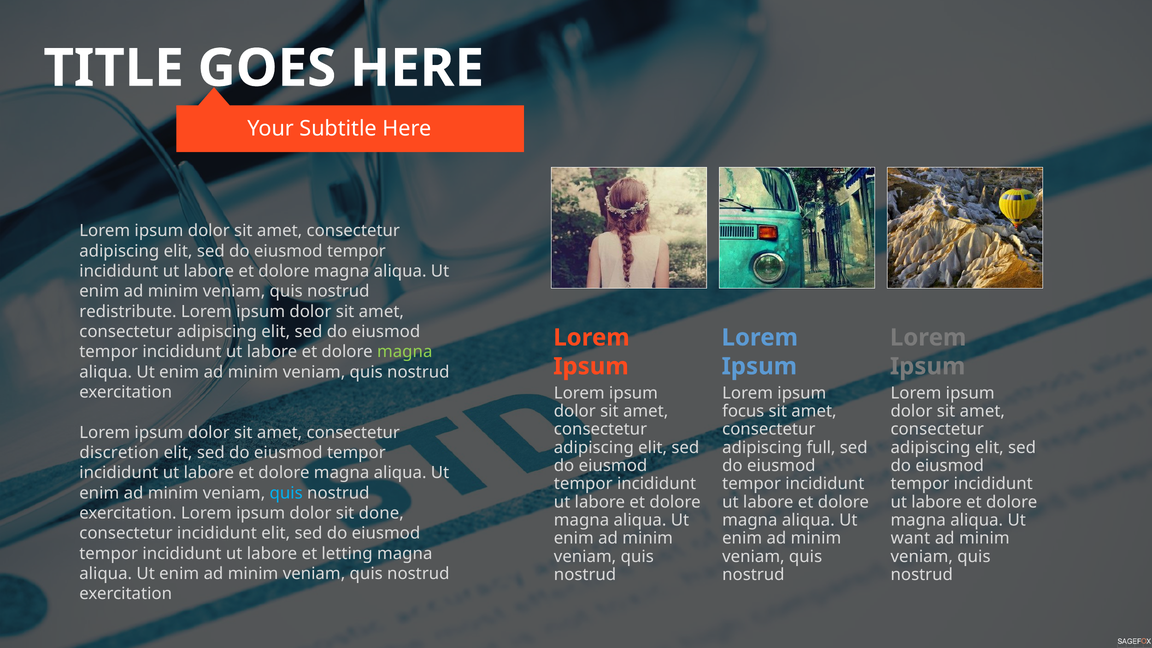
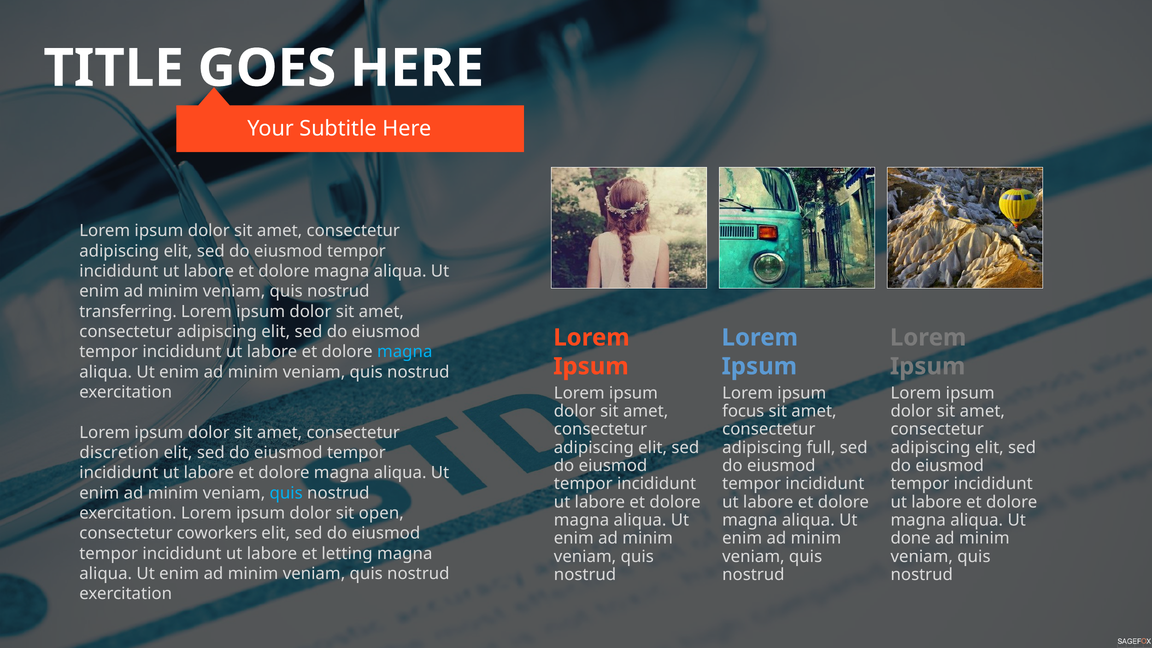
redistribute: redistribute -> transferring (128, 312)
magna colour: light green -> light blue (405, 352)
done: done -> open (381, 513)
consectetur incididunt: incididunt -> coworkers (217, 533)
want: want -> done (911, 538)
